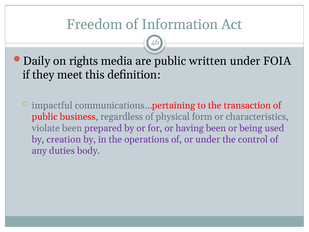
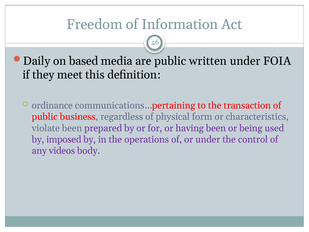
rights: rights -> based (84, 61)
impactful: impactful -> ordinance (52, 105)
creation: creation -> imposed (64, 139)
duties: duties -> videos (62, 151)
